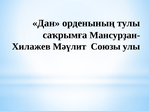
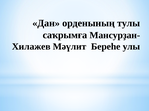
Союзы: Союзы -> Береһе (106, 47)
